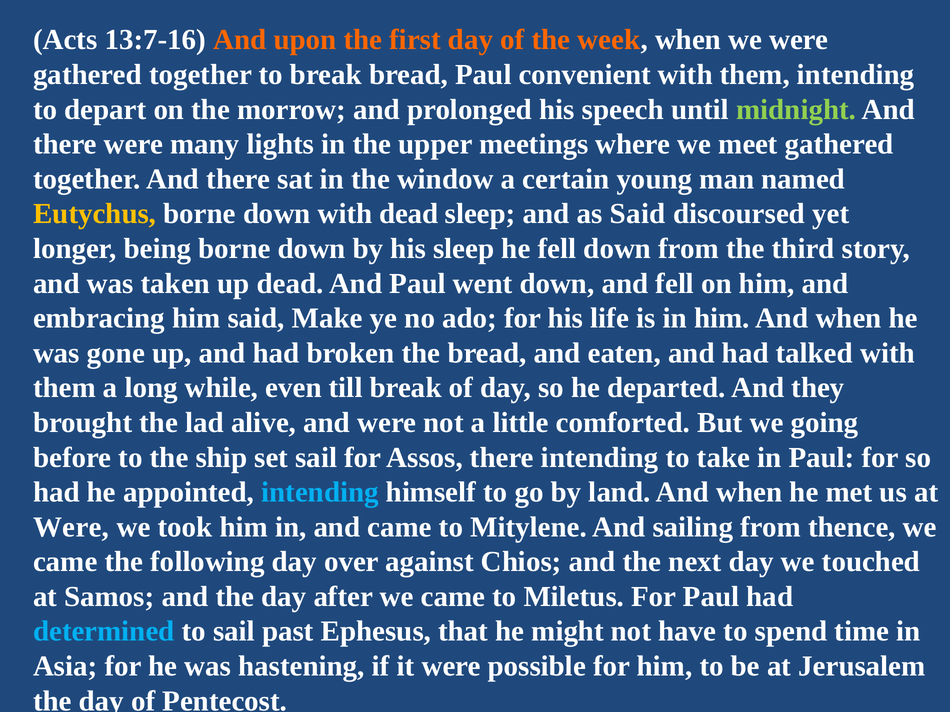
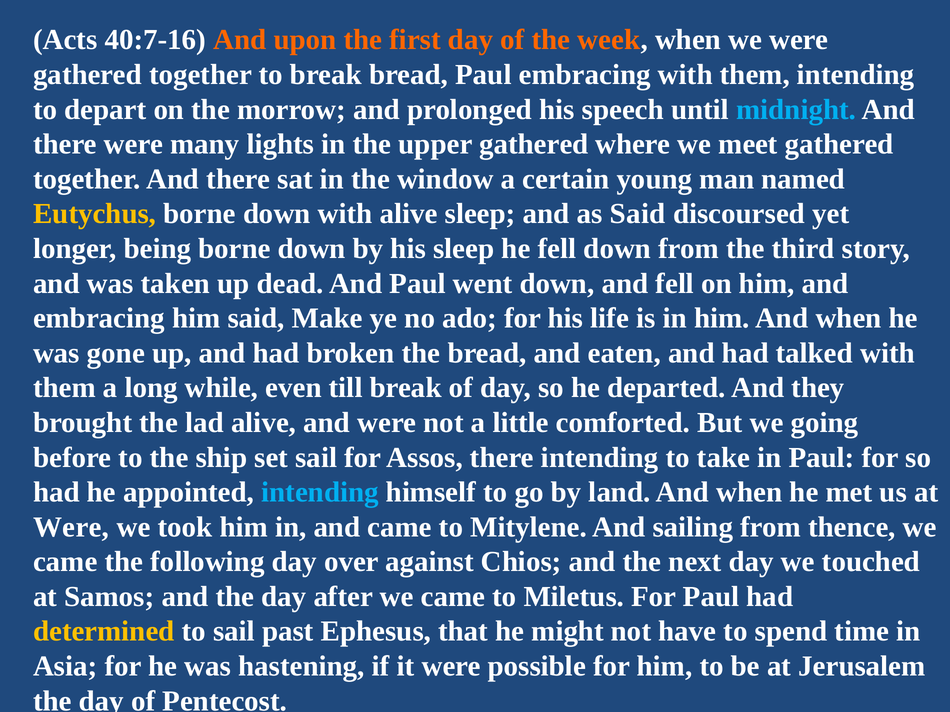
13:7-16: 13:7-16 -> 40:7-16 (155, 40)
Paul convenient: convenient -> embracing (585, 75)
midnight colour: light green -> light blue (796, 110)
upper meetings: meetings -> gathered (534, 144)
with dead: dead -> alive (409, 214)
determined colour: light blue -> yellow (104, 632)
